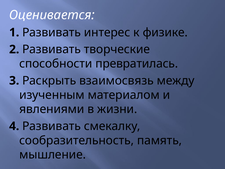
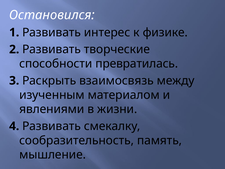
Оценивается: Оценивается -> Остановился (52, 15)
